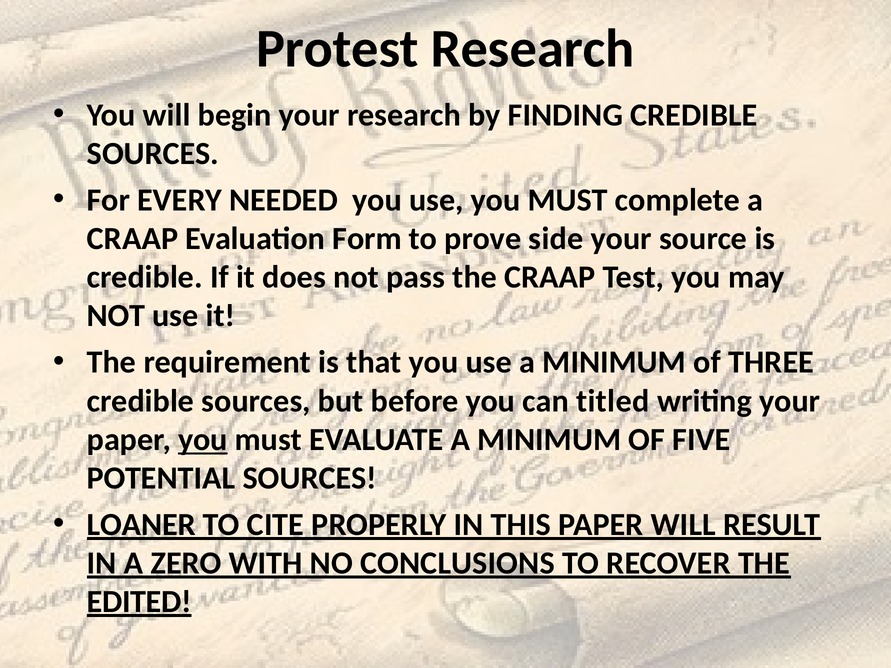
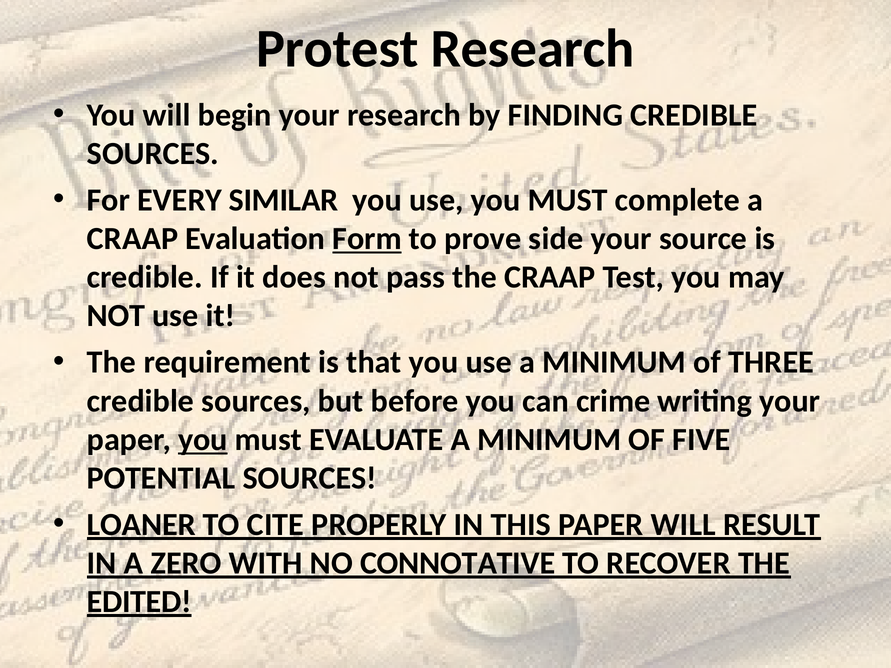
NEEDED: NEEDED -> SIMILAR (284, 200)
Form underline: none -> present (367, 239)
titled: titled -> crime (613, 401)
CONCLUSIONS: CONCLUSIONS -> CONNOTATIVE (458, 563)
